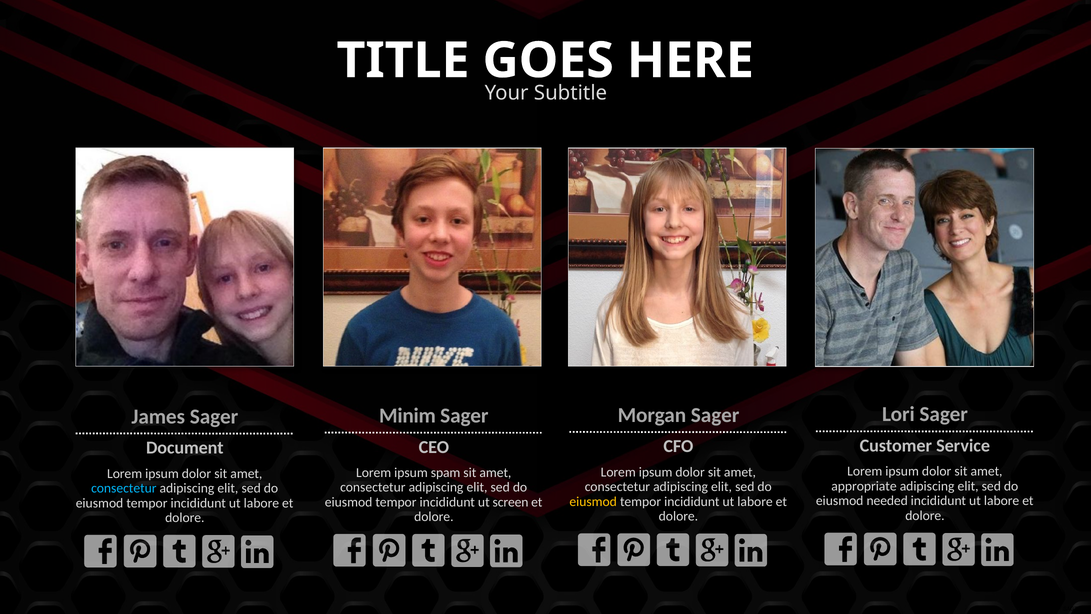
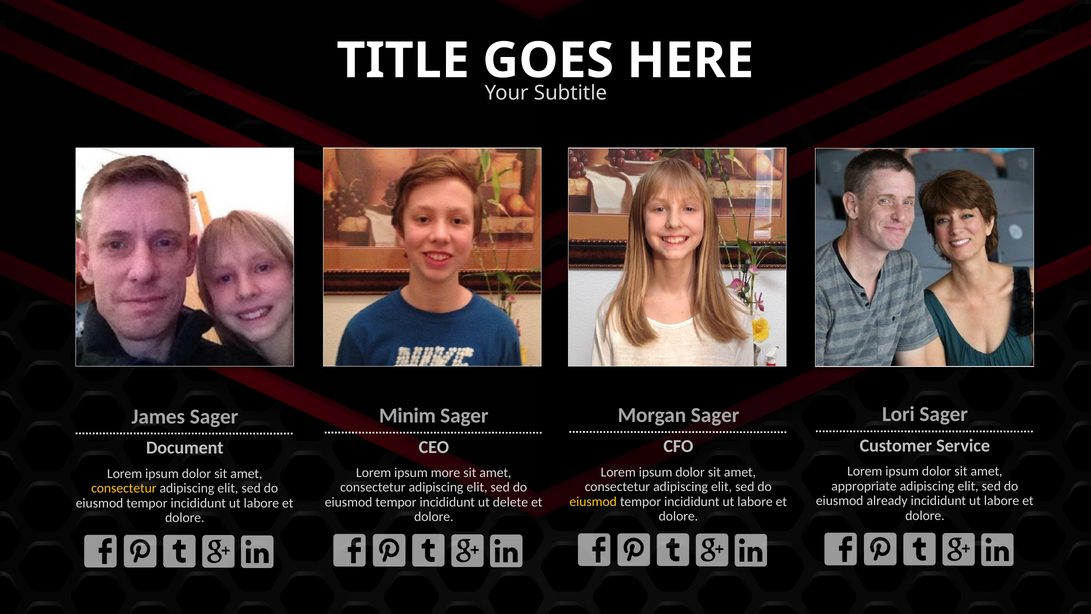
spam: spam -> more (446, 472)
consectetur colour: light blue -> yellow (124, 488)
needed: needed -> already (887, 501)
screen: screen -> delete (510, 502)
